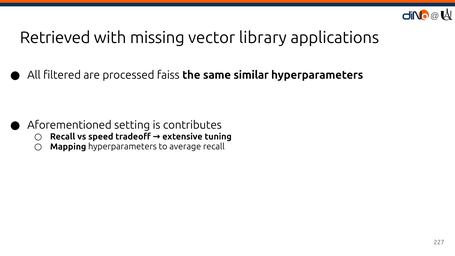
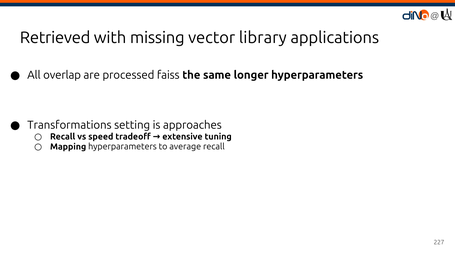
filtered: filtered -> overlap (62, 75)
similar: similar -> longer (251, 75)
Aforementioned: Aforementioned -> Transformations (69, 125)
contributes: contributes -> approaches (192, 125)
